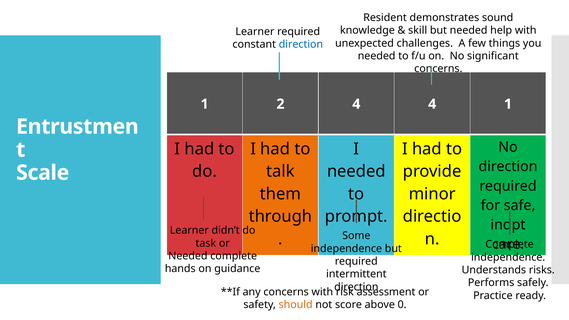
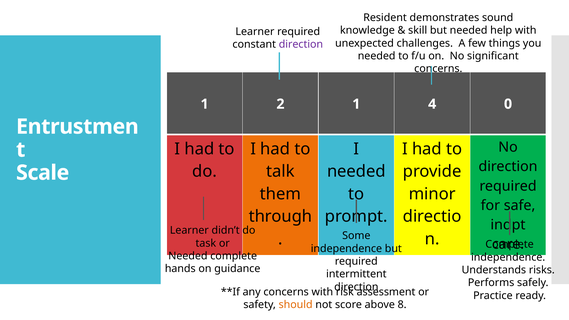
direction colour: blue -> purple (301, 44)
2 4: 4 -> 1 (356, 104)
4 1: 1 -> 0 (508, 104)
0: 0 -> 8 (402, 305)
